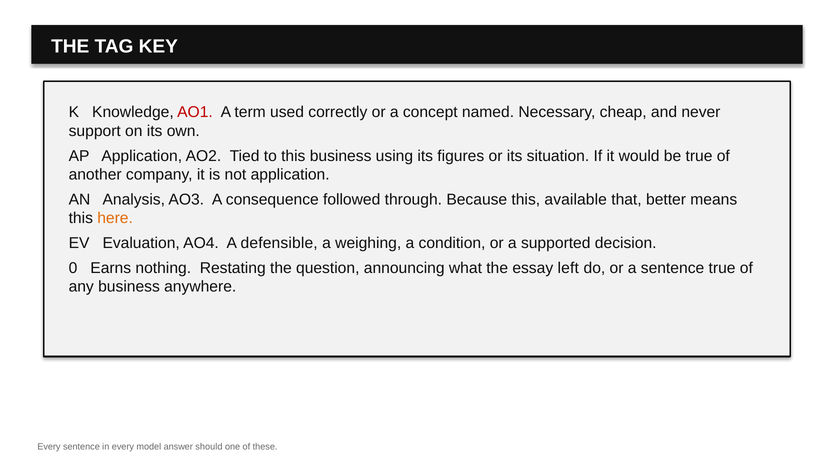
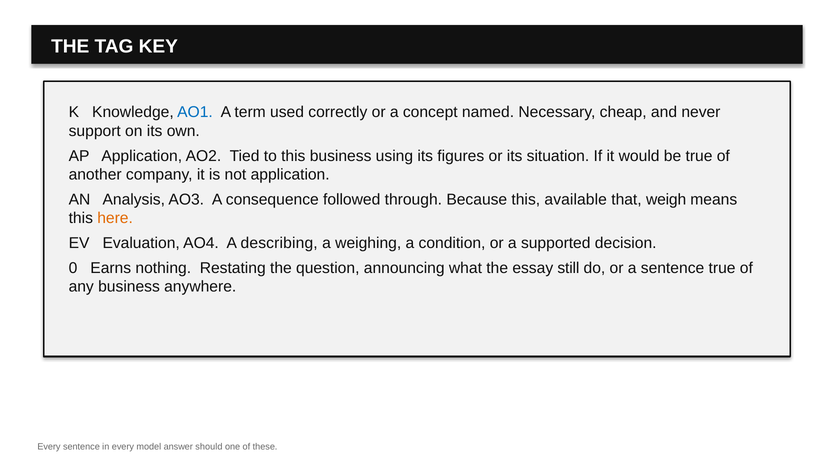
AO1 colour: red -> blue (195, 112)
better: better -> weigh (666, 200)
defensible: defensible -> describing (279, 243)
left: left -> still (568, 268)
